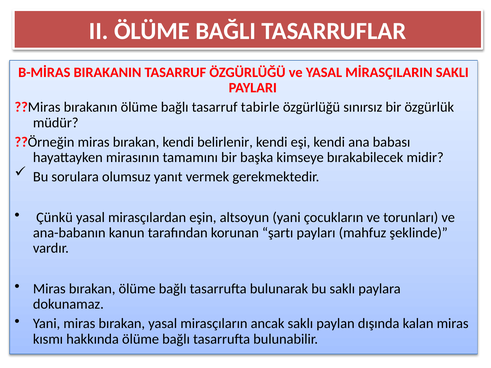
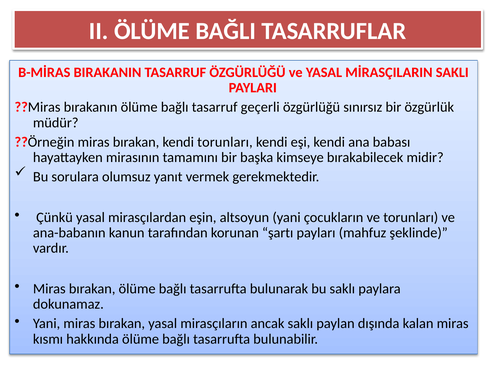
tabirle: tabirle -> geçerli (260, 107)
kendi belirlenir: belirlenir -> torunları (225, 142)
